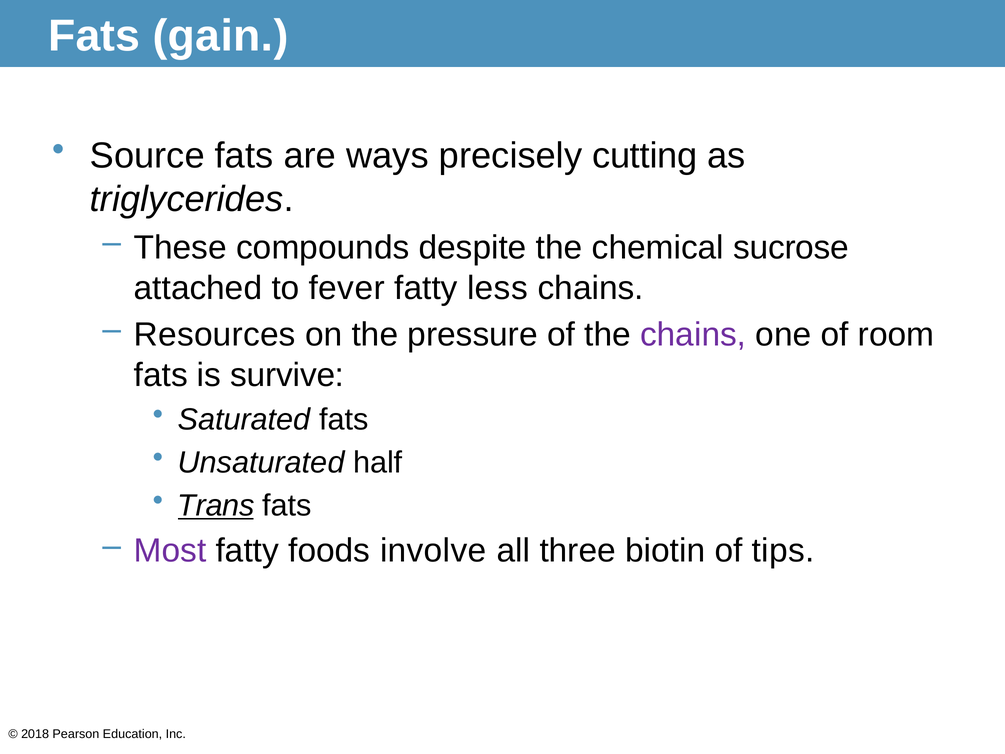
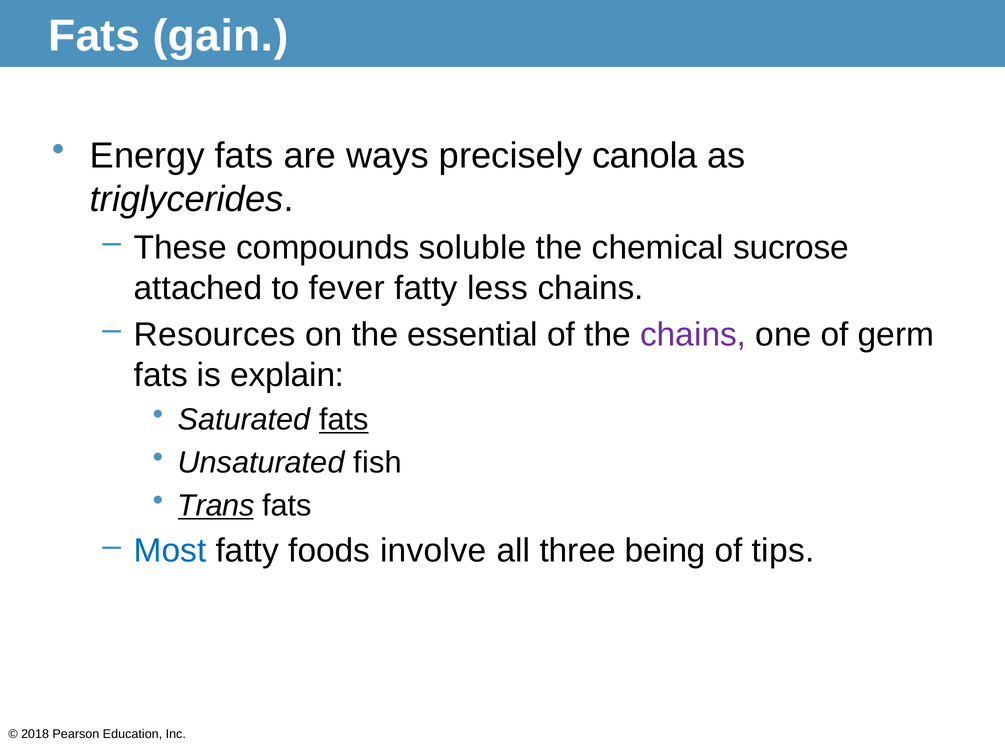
Source: Source -> Energy (147, 156)
cutting: cutting -> canola (645, 156)
despite: despite -> soluble (472, 248)
pressure: pressure -> essential (473, 335)
room: room -> germ (896, 335)
survive: survive -> explain (287, 375)
fats underline: none -> present (344, 419)
half: half -> fish (378, 462)
Most colour: purple -> blue (170, 551)
biotin: biotin -> being (665, 551)
